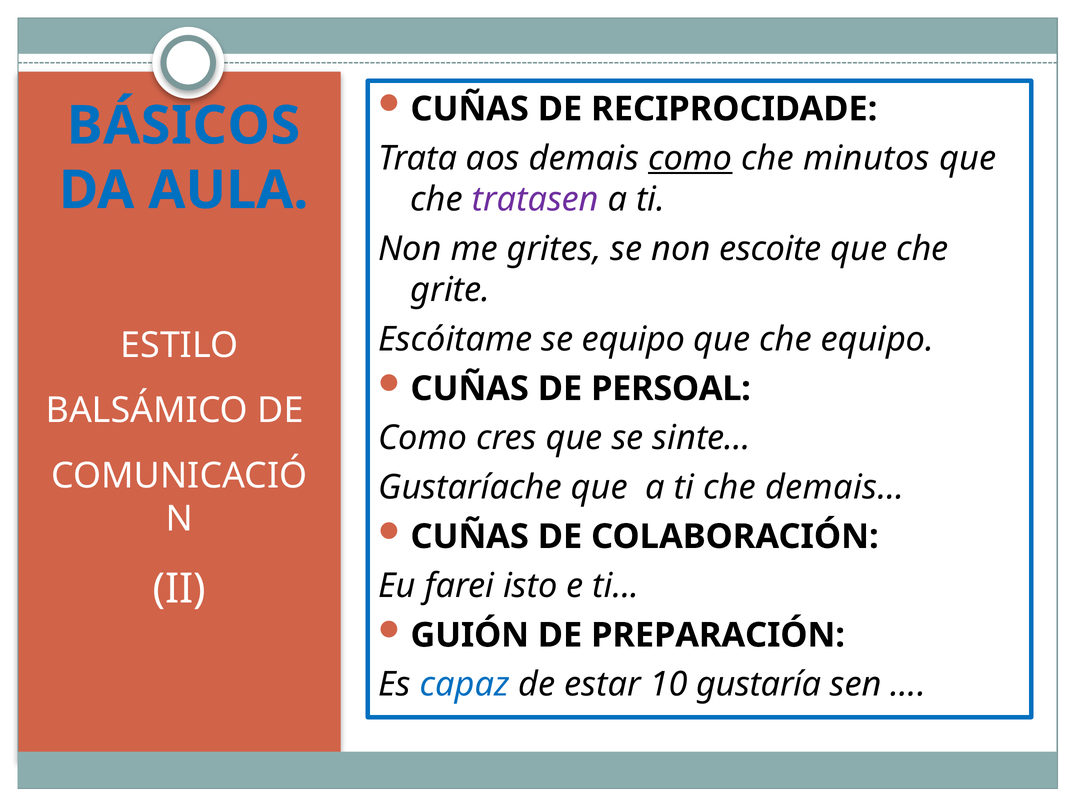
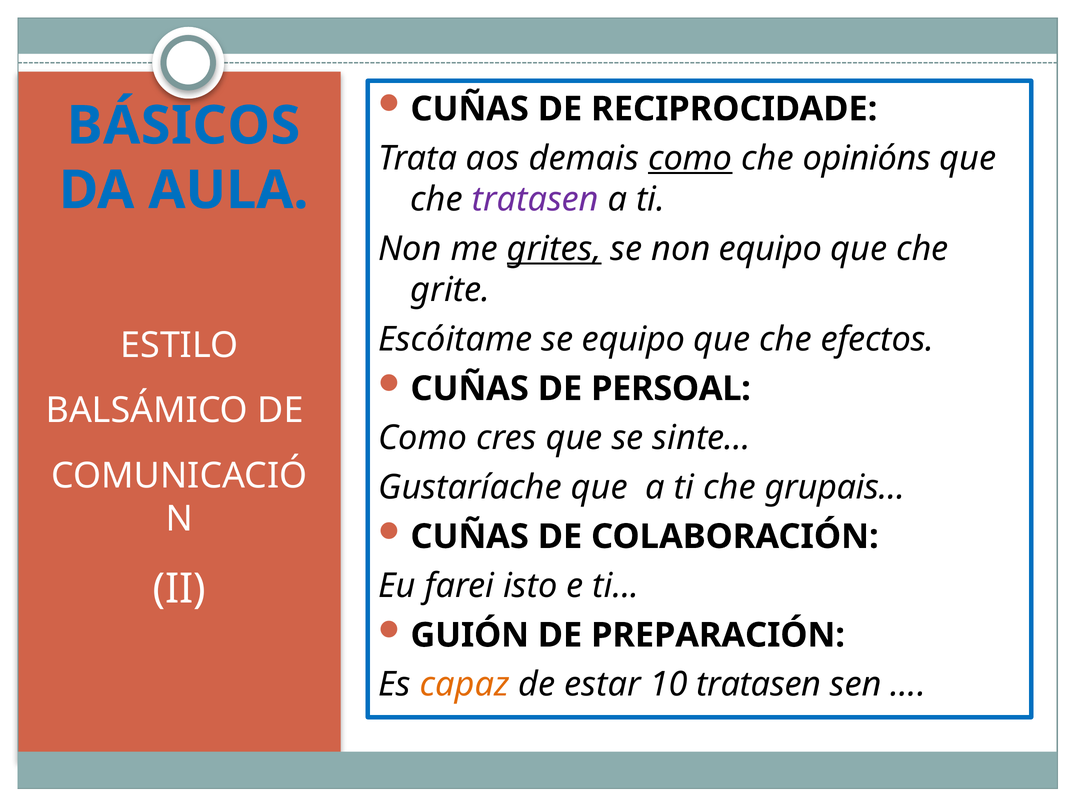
minutos: minutos -> opinións (867, 158)
grites underline: none -> present (554, 249)
non escoite: escoite -> equipo (770, 249)
che equipo: equipo -> efectos (877, 339)
demais…: demais… -> grupais… (835, 487)
capaz colour: blue -> orange (464, 685)
10 gustaría: gustaría -> tratasen (759, 685)
